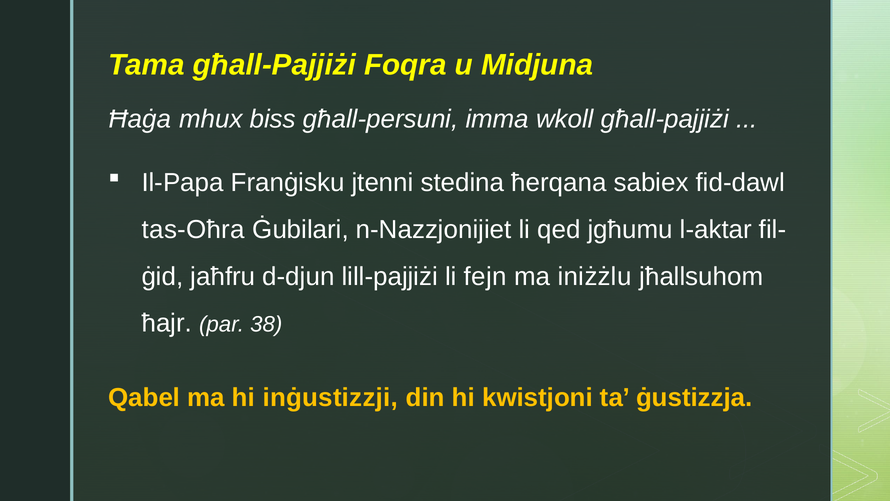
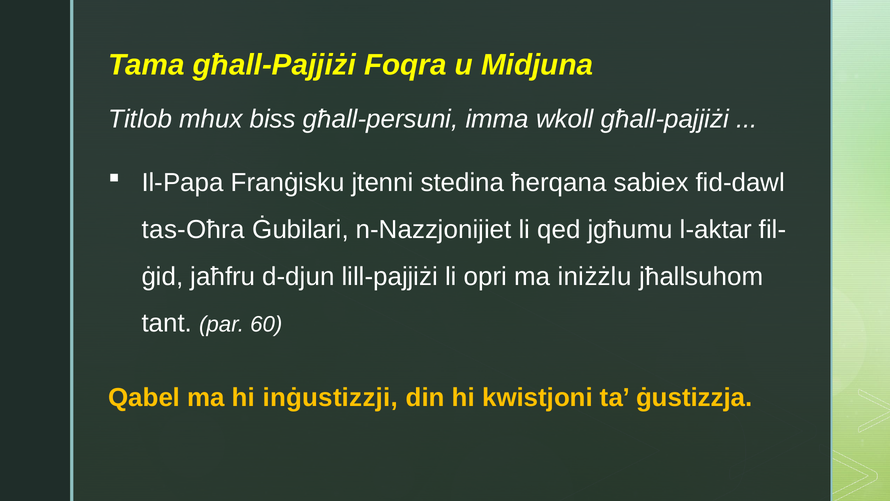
Ħaġa: Ħaġa -> Titlob (140, 119)
fejn: fejn -> opri (485, 276)
ħajr: ħajr -> tant (167, 323)
38: 38 -> 60 (266, 324)
